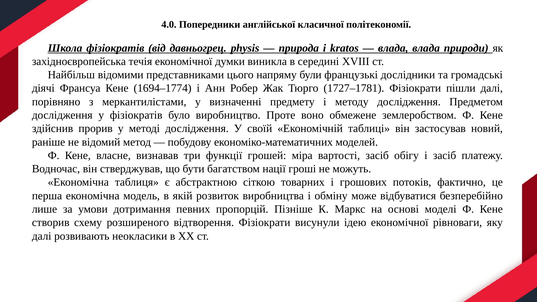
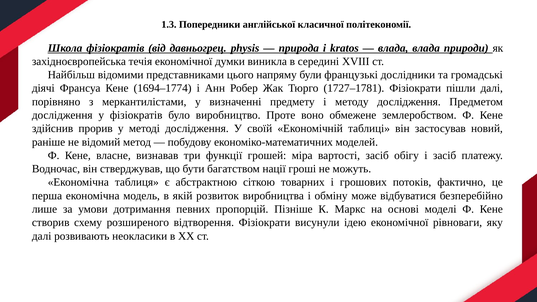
4.0: 4.0 -> 1.3 (169, 25)
